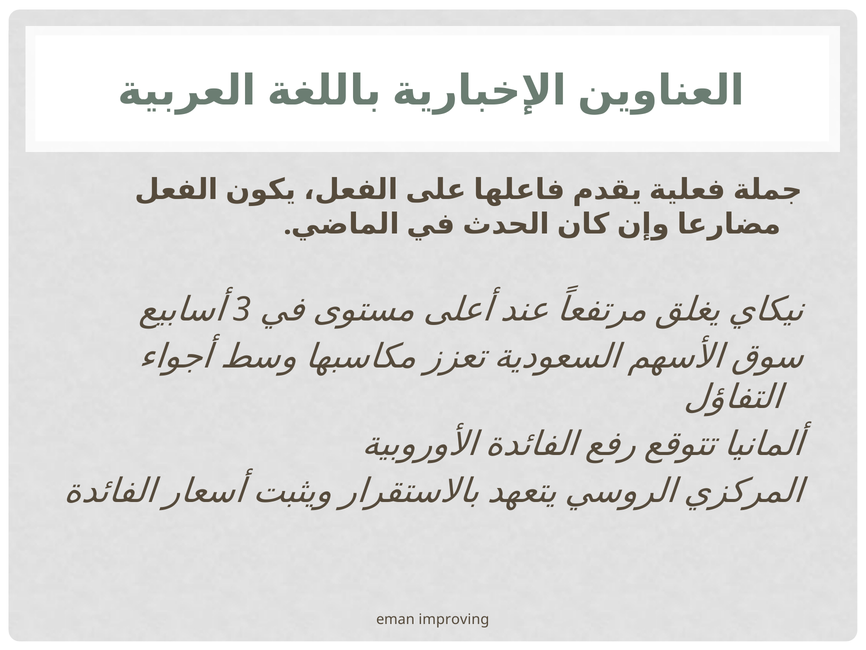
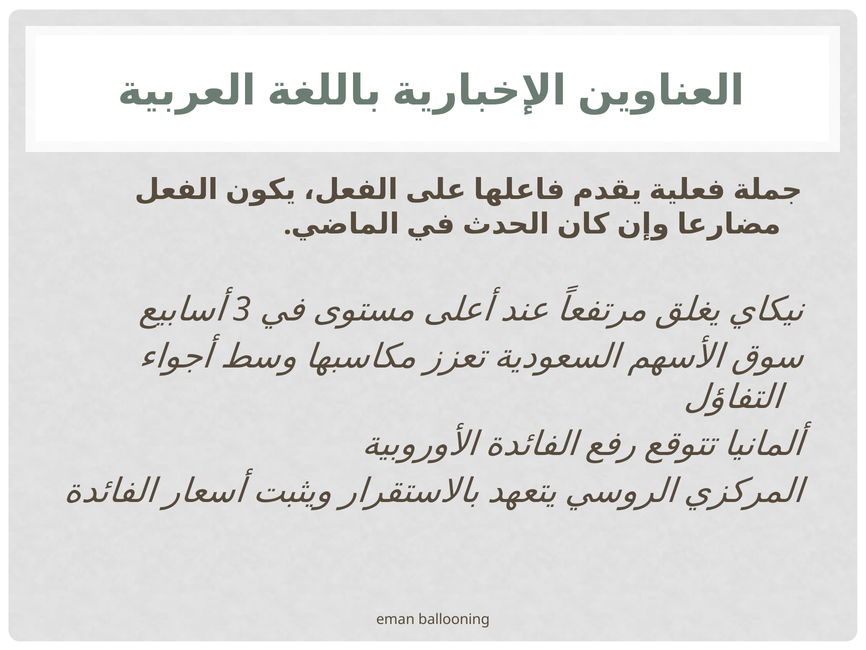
improving: improving -> ballooning (454, 619)
